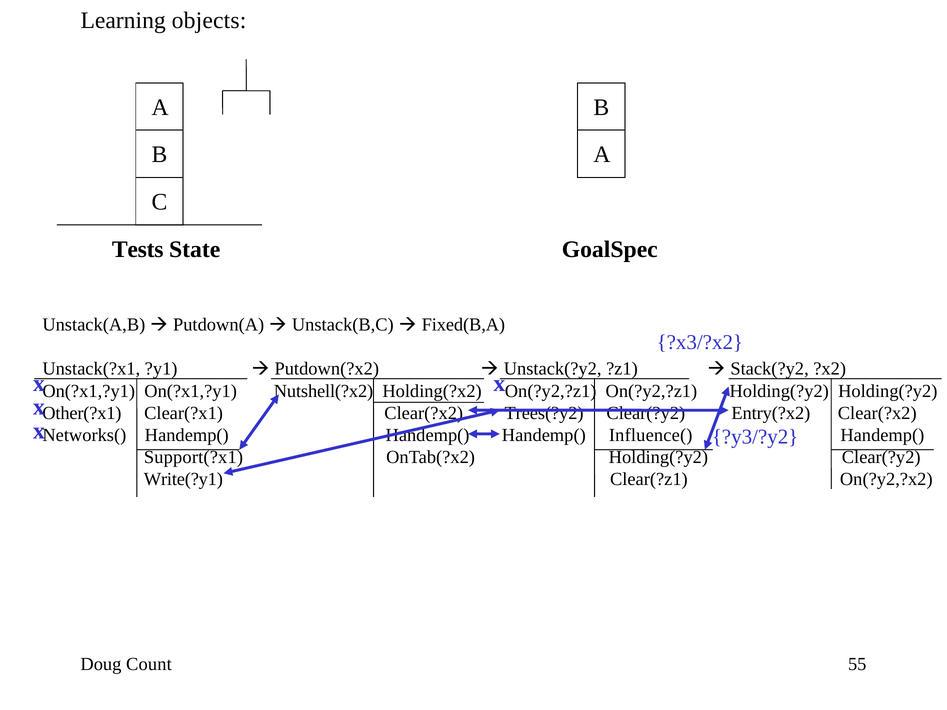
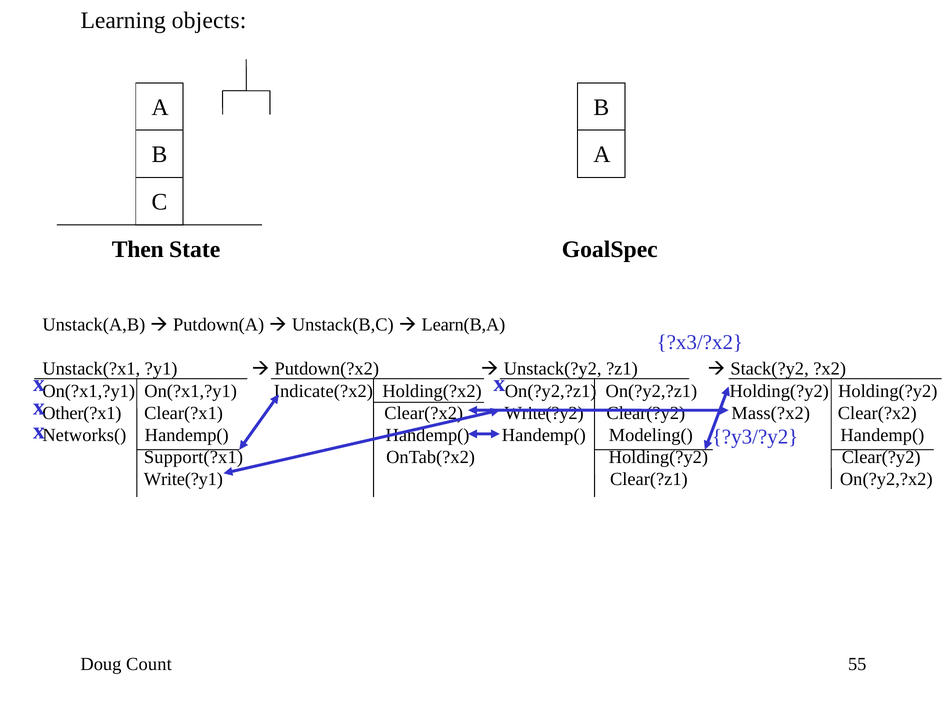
Tests: Tests -> Then (138, 249)
Fixed(B,A: Fixed(B,A -> Learn(B,A (463, 325)
Nutshell(?x2: Nutshell(?x2 -> Indicate(?x2 (323, 391)
Trees(?y2: Trees(?y2 -> Write(?y2 (544, 413)
Entry(?x2: Entry(?x2 -> Mass(?x2 (771, 413)
Influence(: Influence( -> Modeling( (651, 435)
